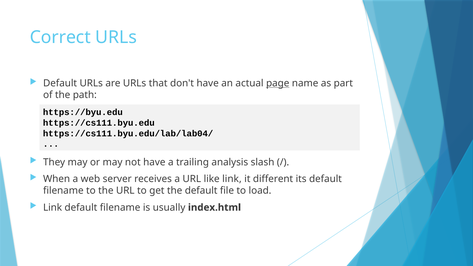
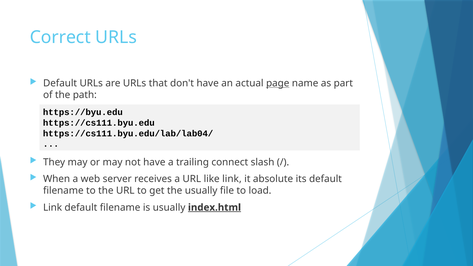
analysis: analysis -> connect (230, 162)
different: different -> absolute (273, 179)
the default: default -> usually (201, 191)
index.html underline: none -> present (214, 207)
